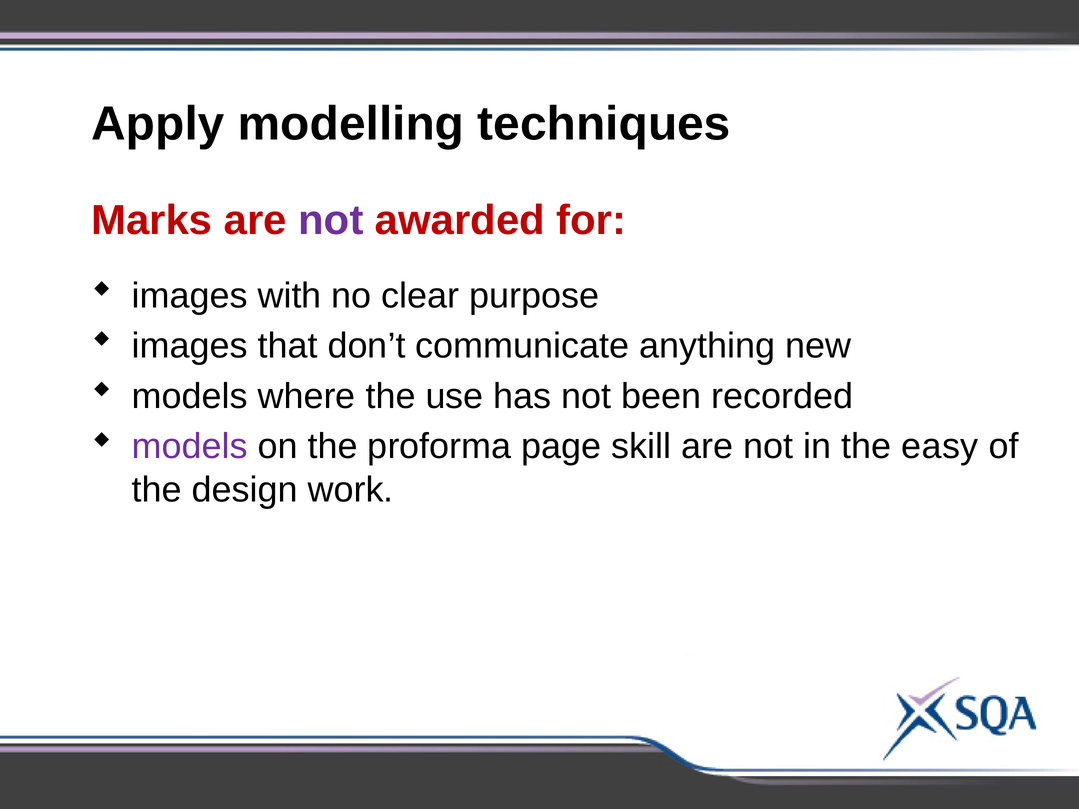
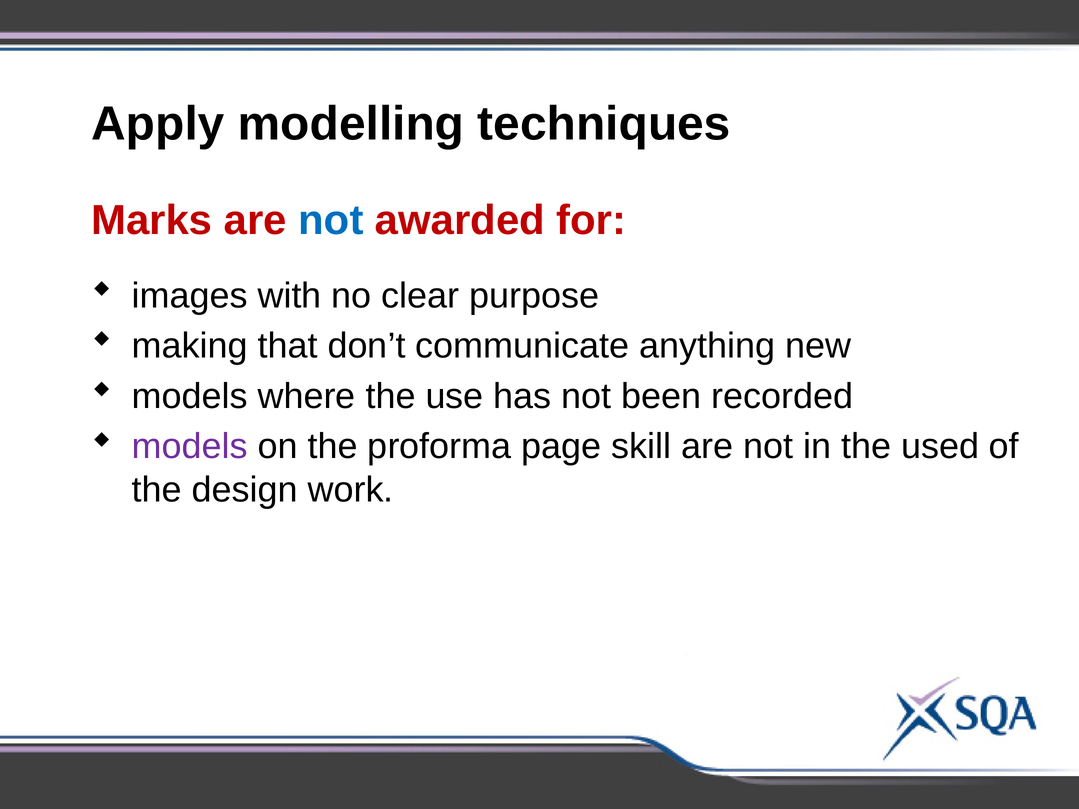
not colour: purple -> blue (331, 221)
images: images -> making (190, 346)
easy: easy -> used (940, 447)
